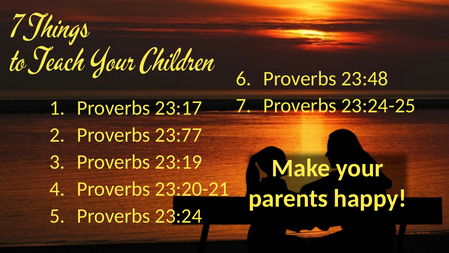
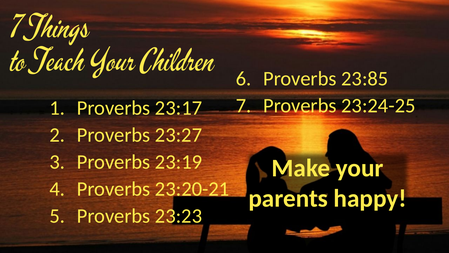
23:48: 23:48 -> 23:85 (365, 78)
23:77: 23:77 -> 23:27 (179, 135)
23:24: 23:24 -> 23:23 (179, 216)
